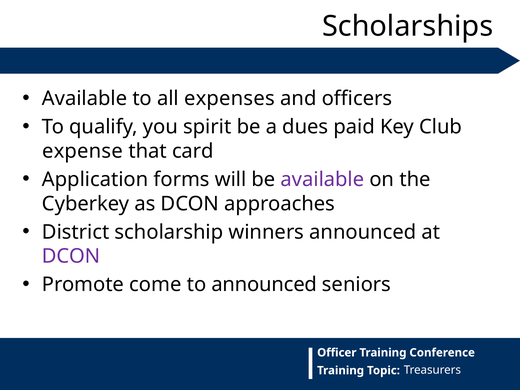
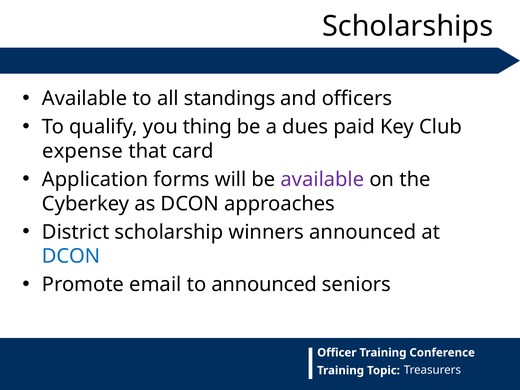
expenses: expenses -> standings (230, 98)
spirit: spirit -> thing (207, 127)
DCON colour: purple -> blue (71, 256)
come: come -> email (155, 285)
